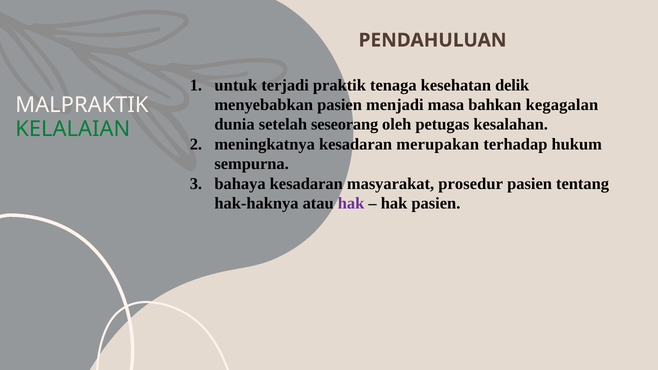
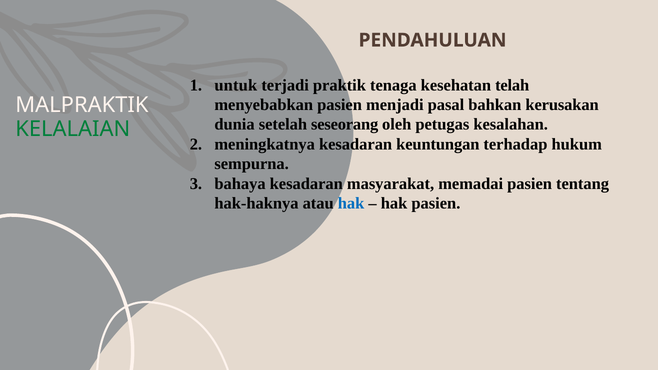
delik: delik -> telah (512, 85)
masa: masa -> pasal (446, 105)
kegagalan: kegagalan -> kerusakan (562, 105)
merupakan: merupakan -> keuntungan (438, 144)
prosedur: prosedur -> memadai (471, 184)
hak colour: purple -> blue (351, 204)
